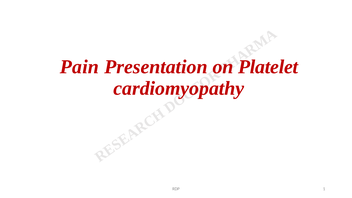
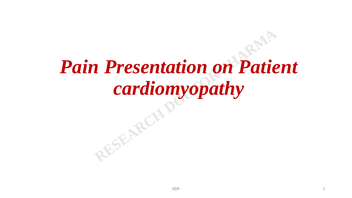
Platelet: Platelet -> Patient (268, 67)
